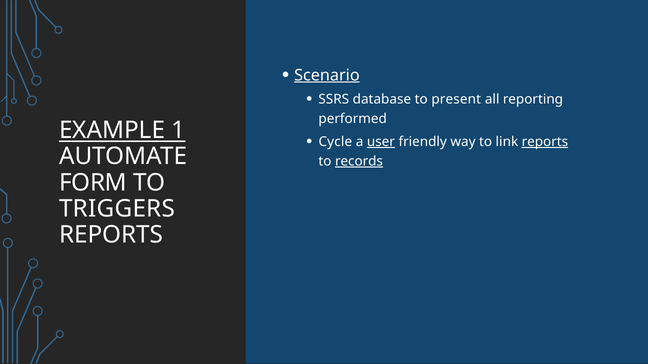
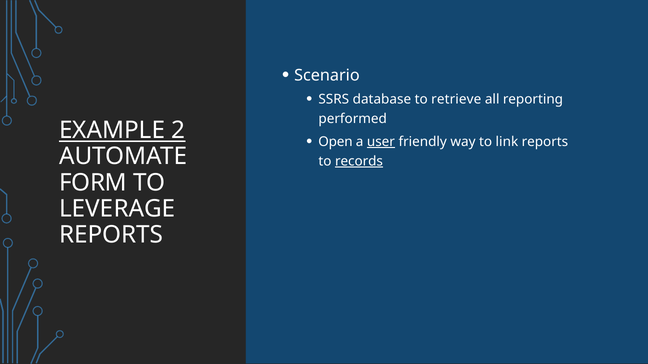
Scenario underline: present -> none (327, 75)
present: present -> retrieve (456, 100)
1: 1 -> 2 (178, 130)
Cycle: Cycle -> Open (335, 142)
reports underline: present -> none (545, 142)
TRIGGERS: TRIGGERS -> LEVERAGE (117, 209)
